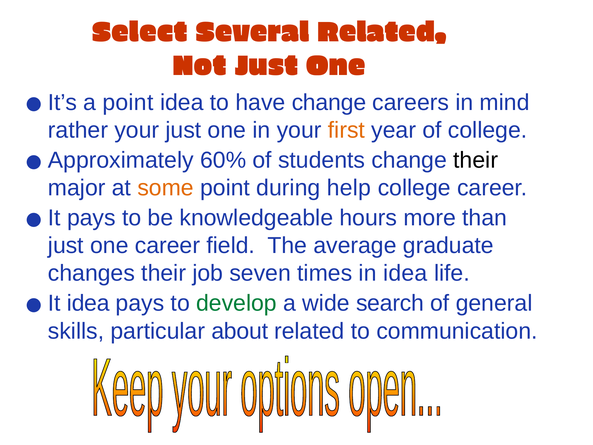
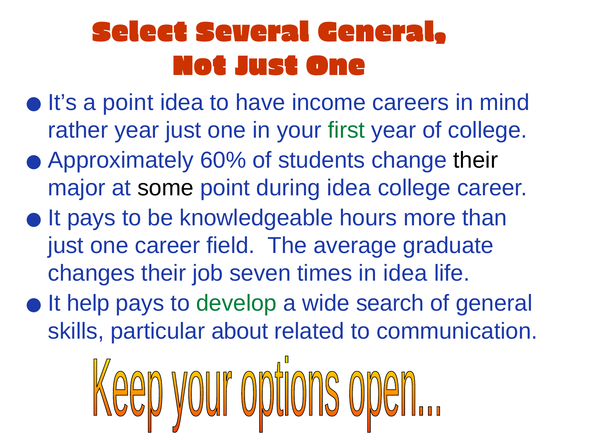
Several Related: Related -> General (382, 32)
have change: change -> income (329, 102)
rather your: your -> year (137, 130)
first colour: orange -> green (346, 130)
some colour: orange -> black (166, 188)
during help: help -> idea (349, 188)
It idea: idea -> help (88, 303)
